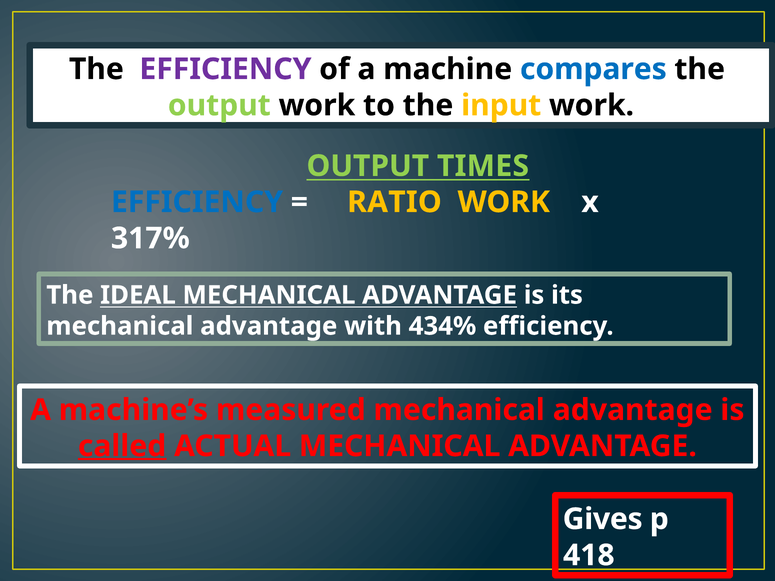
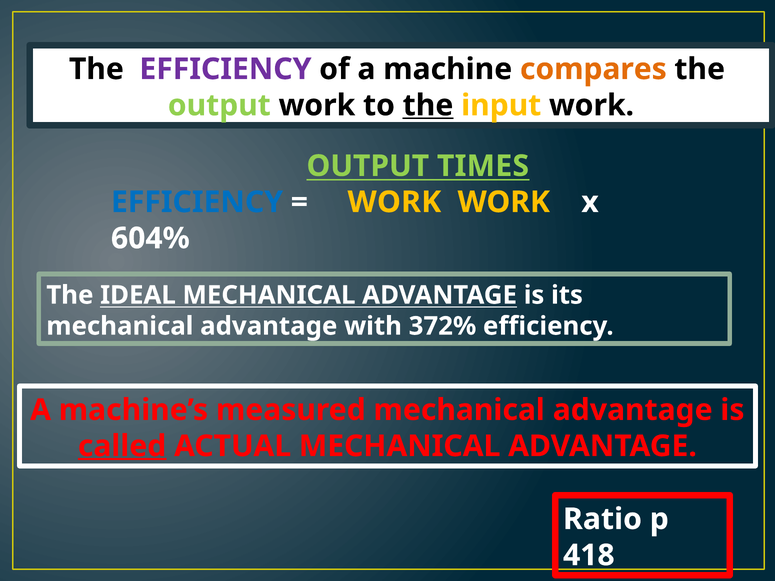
compares colour: blue -> orange (593, 69)
the underline: none -> present (428, 105)
RATIO: RATIO -> WORK (394, 202)
317%: 317% -> 604% (150, 238)
434%: 434% -> 372% (442, 326)
Gives: Gives -> Ratio (602, 519)
